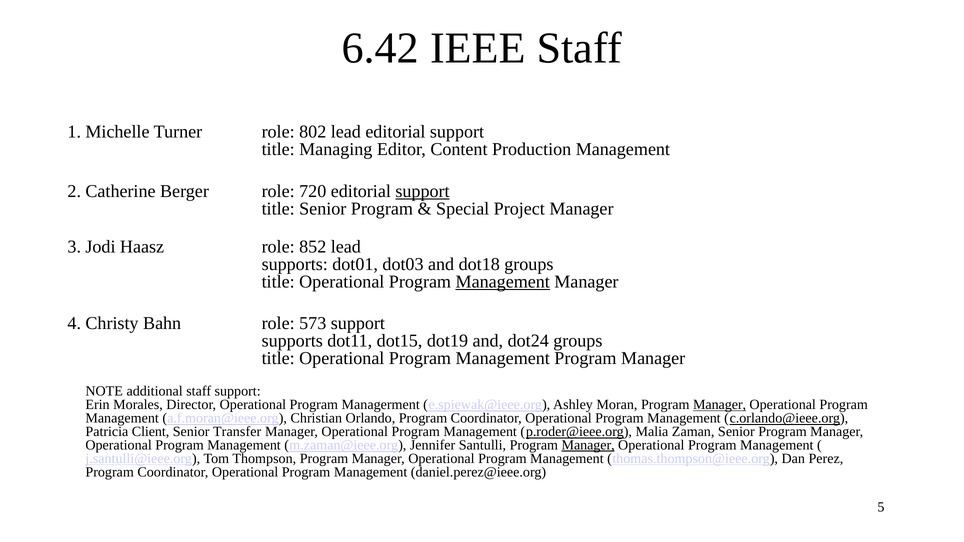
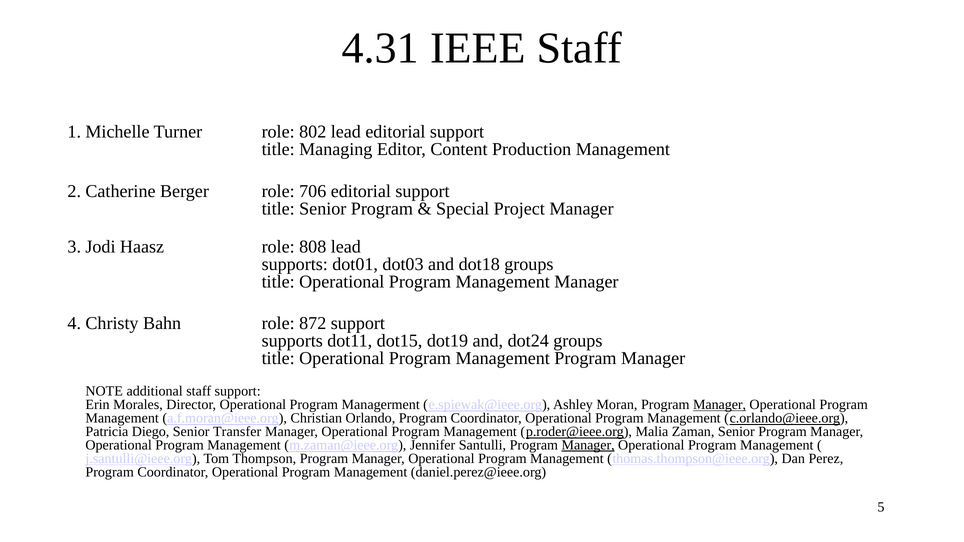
6.42: 6.42 -> 4.31 (380, 48)
720: 720 -> 706 (313, 191)
support underline: present -> none (422, 191)
852: 852 -> 808 (313, 247)
Management underline: present -> none (503, 282)
573: 573 -> 872 (313, 324)
Client: Client -> Diego (151, 432)
